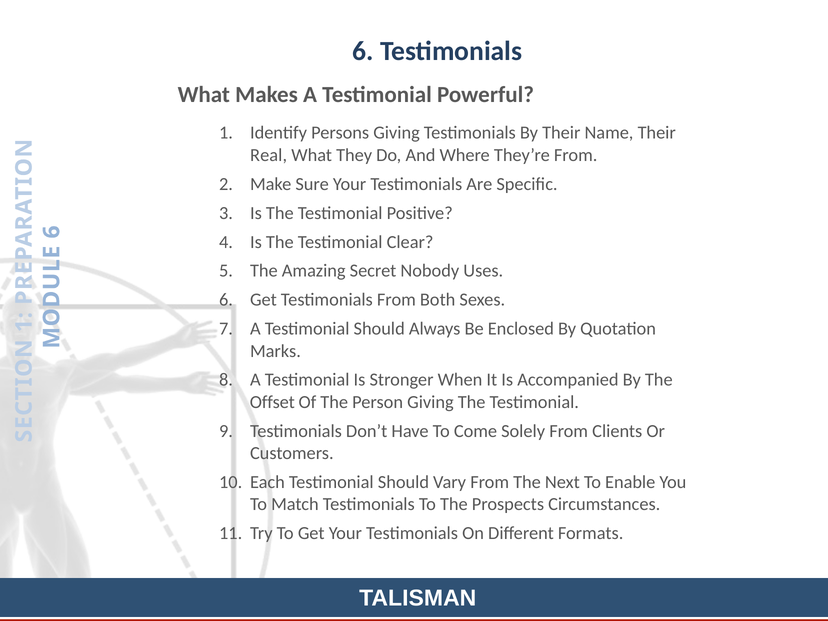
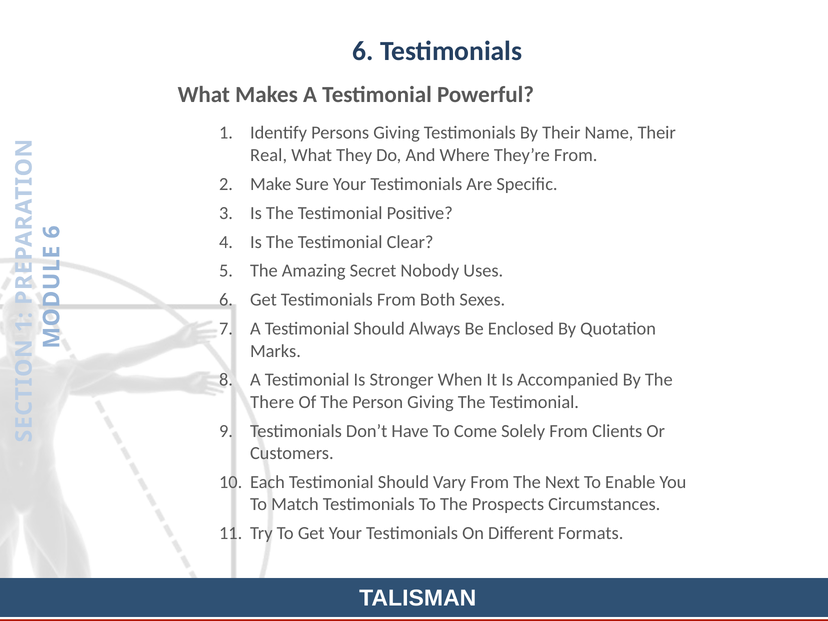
Offset: Offset -> There (272, 402)
